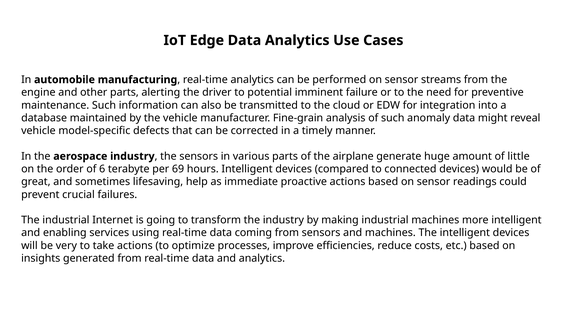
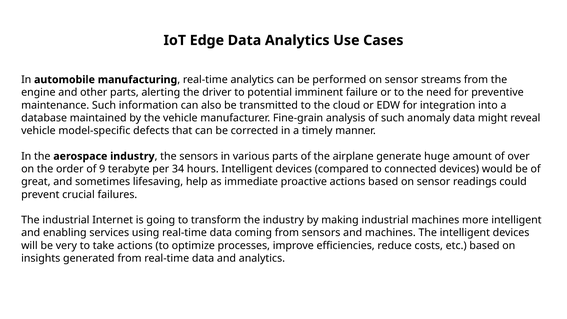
little: little -> over (519, 156)
6: 6 -> 9 (102, 169)
69: 69 -> 34 (178, 169)
